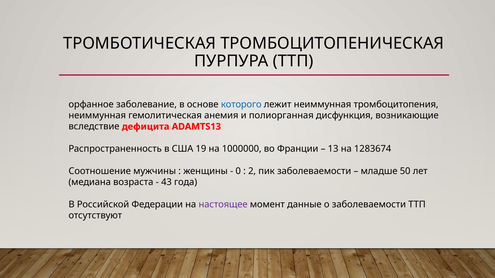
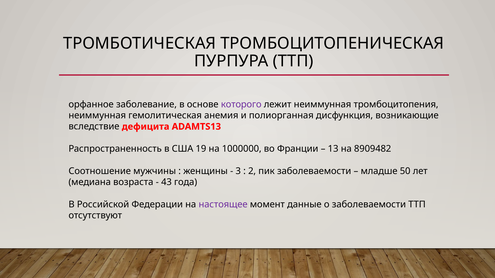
которого colour: blue -> purple (241, 105)
1283674: 1283674 -> 8909482 (373, 149)
0: 0 -> 3 (238, 171)
